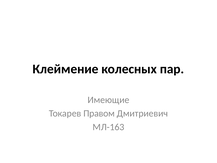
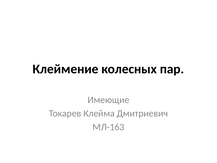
Правом: Правом -> Клейма (99, 113)
